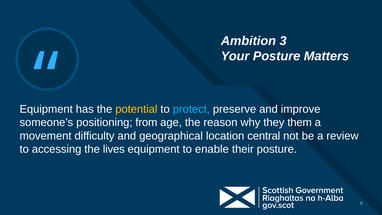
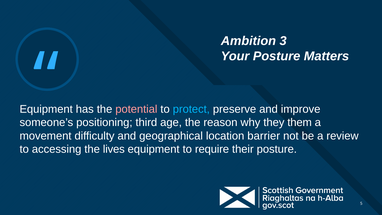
potential colour: yellow -> pink (136, 109)
from: from -> third (146, 122)
central: central -> barrier (264, 136)
enable: enable -> require (212, 149)
